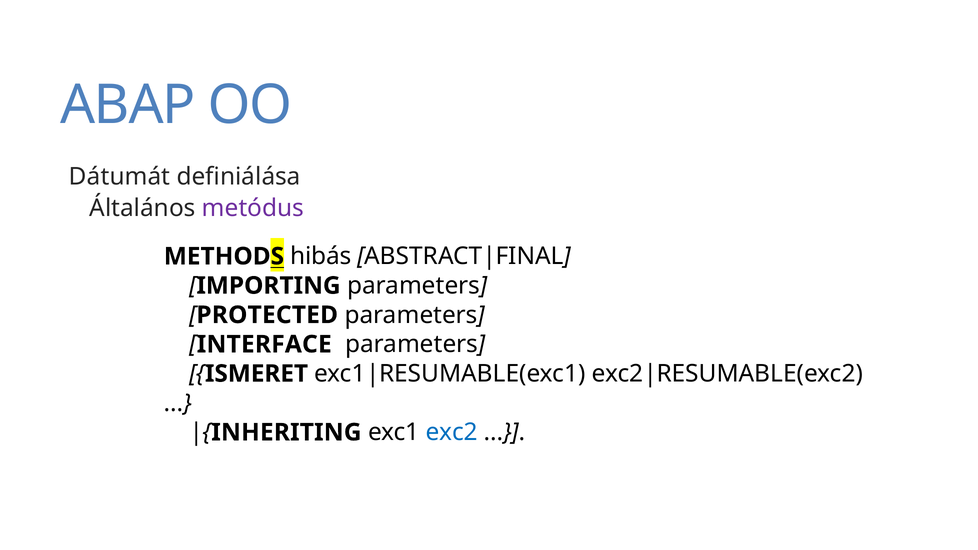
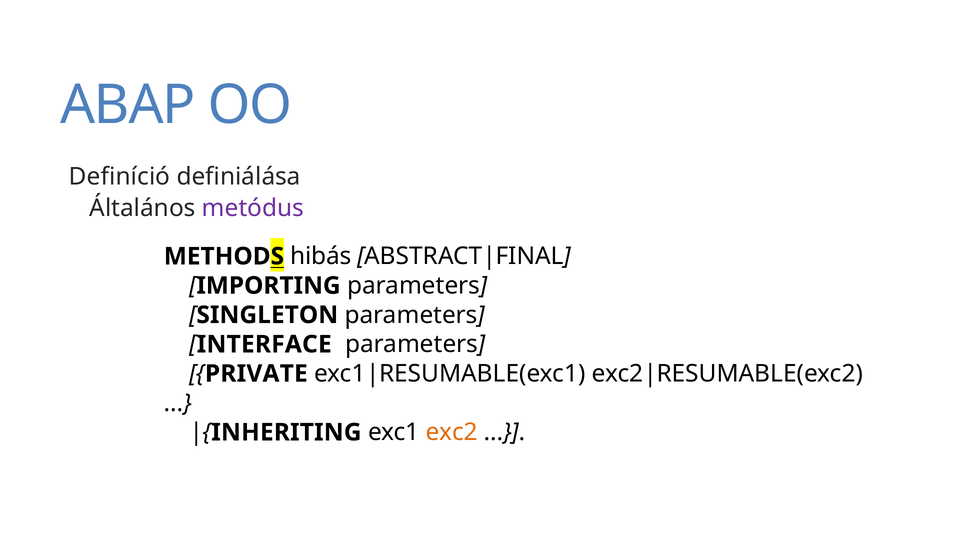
Dátumát: Dátumát -> Definíció (120, 177)
PROTECTED: PROTECTED -> SINGLETON (267, 315)
ISMERET: ISMERET -> PRIVATE (256, 374)
exc2 colour: blue -> orange (452, 432)
